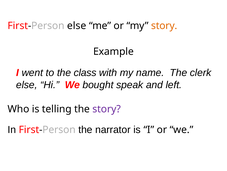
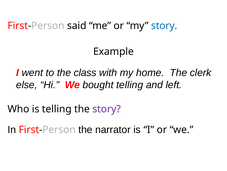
First-Person else: else -> said (77, 26)
story colour: orange -> blue (164, 26)
name: name -> home (150, 72)
bought speak: speak -> telling (130, 84)
